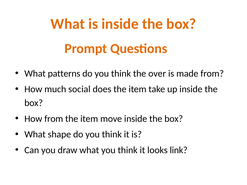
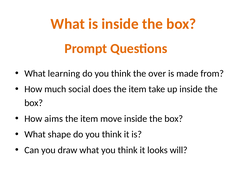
patterns: patterns -> learning (64, 74)
How from: from -> aims (54, 119)
link: link -> will (179, 150)
